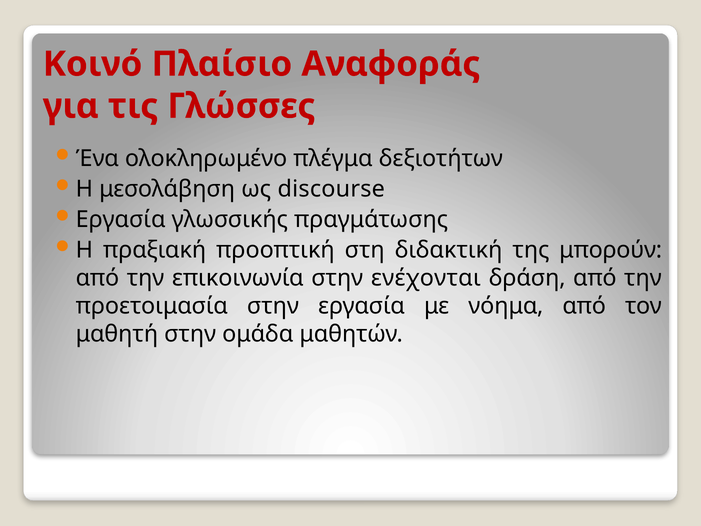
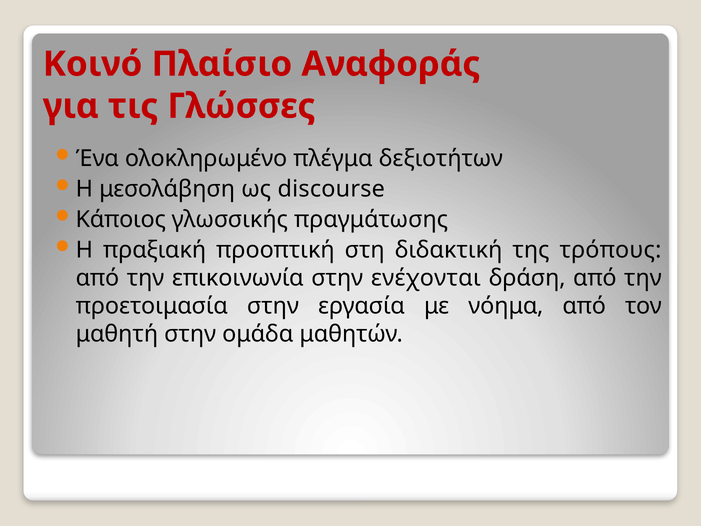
Εργασία: Εργασία -> Κάποιος (121, 220)
μπορούν: μπορούν -> τρόπους (610, 250)
